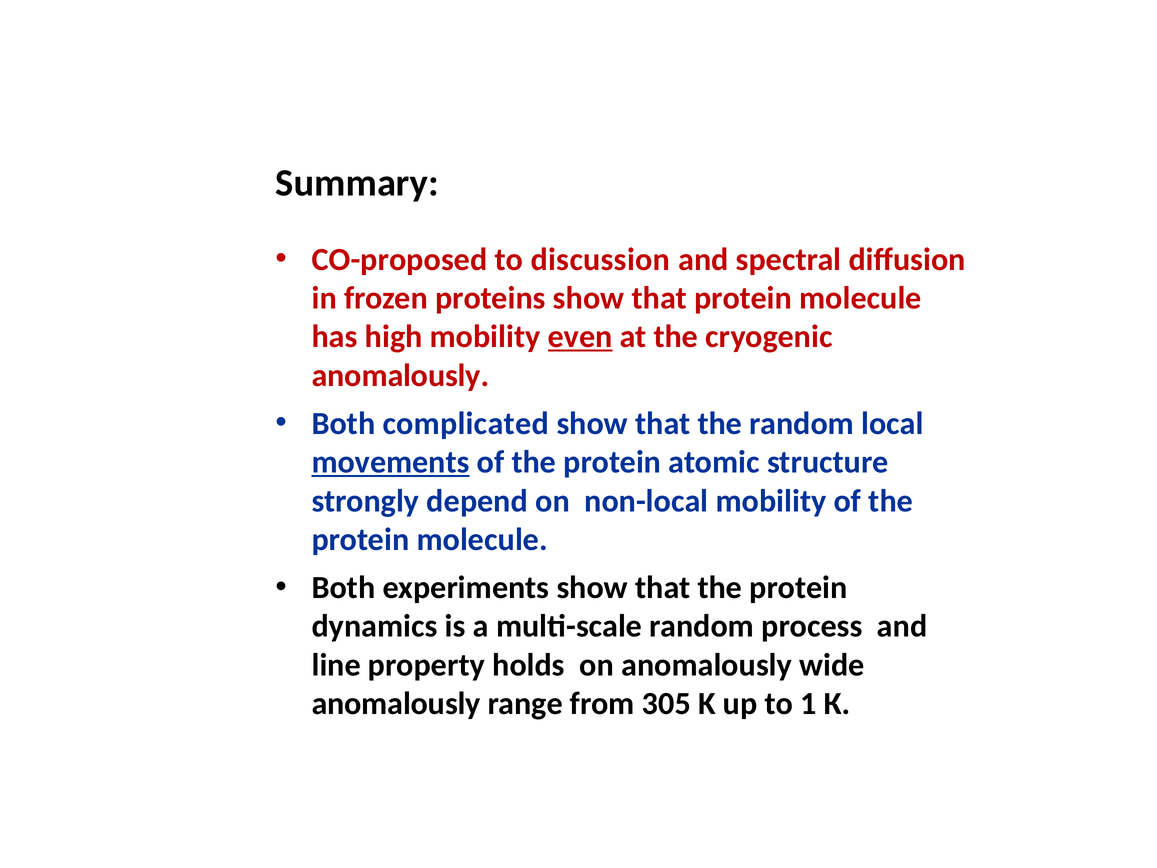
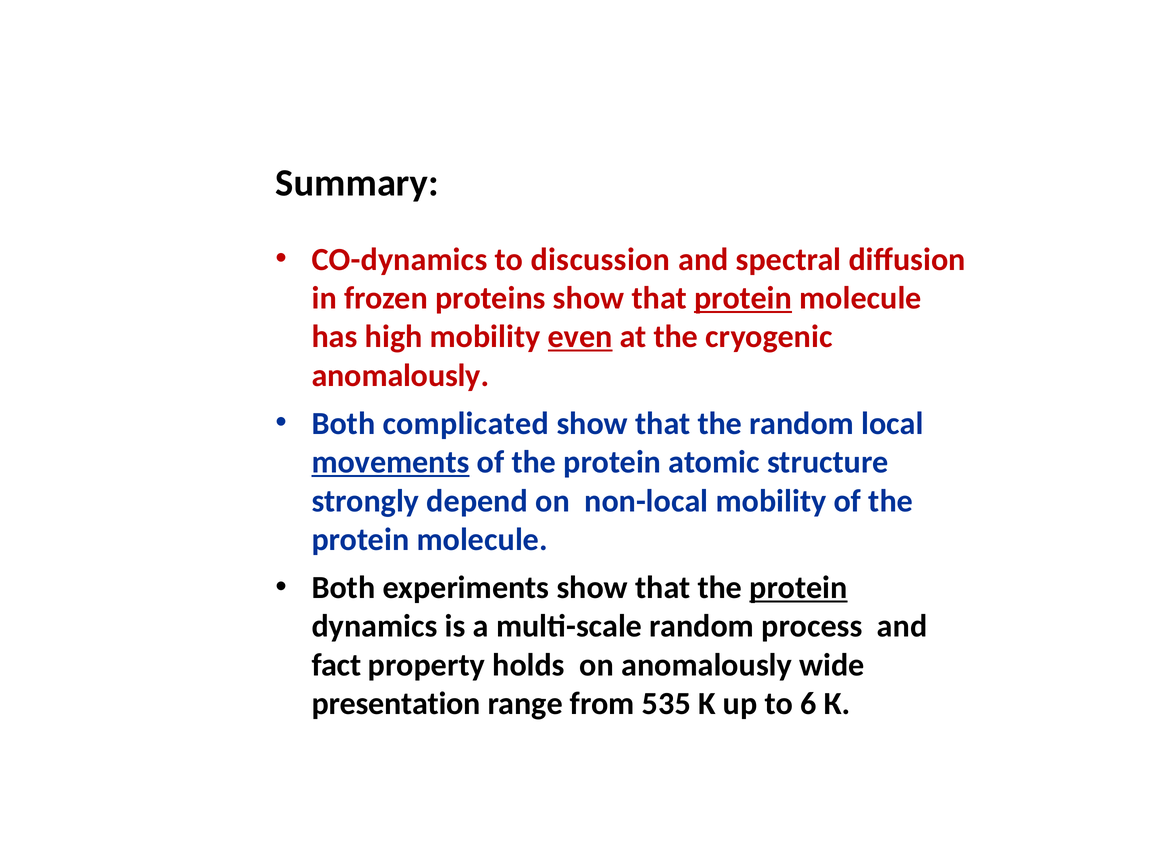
CO-proposed: CO-proposed -> CO-dynamics (400, 260)
protein underline: none -> present (743, 298)
protein underline: none -> present (798, 588)
line: line -> fact (336, 665)
anomalously: anomalously -> presentation (396, 703)
305: 305 -> 535 (666, 703)
1: 1 -> 6 (808, 703)
